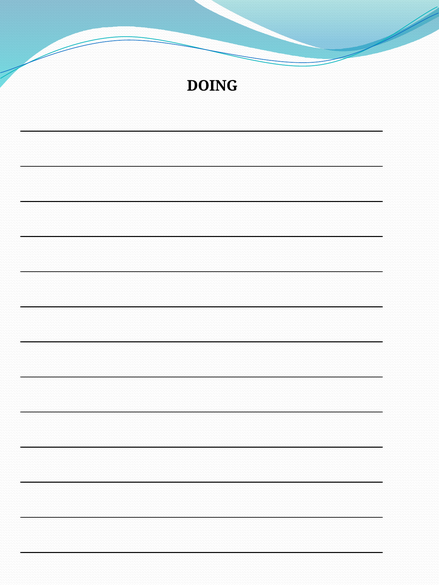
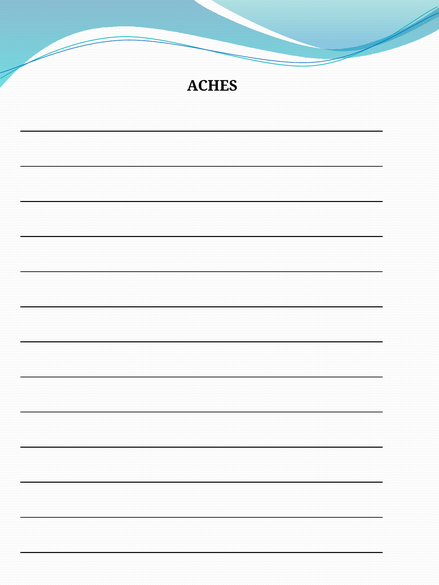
DOING: DOING -> ACHES (212, 86)
